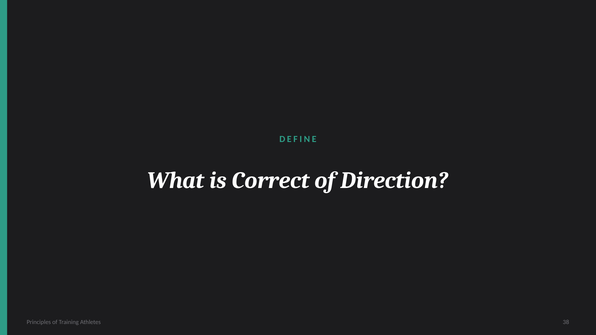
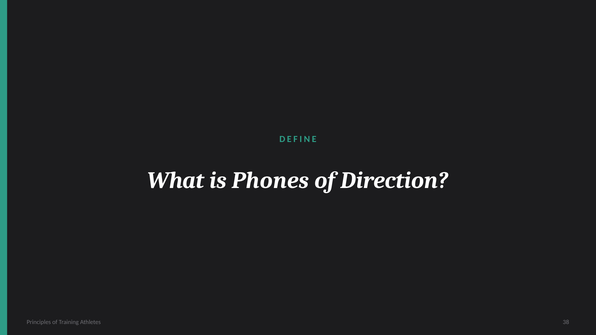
Correct: Correct -> Phones (270, 180)
